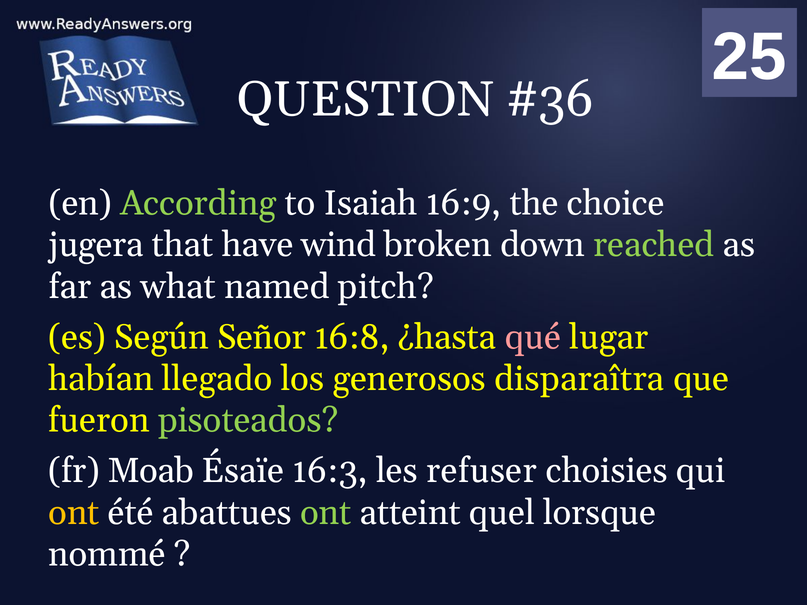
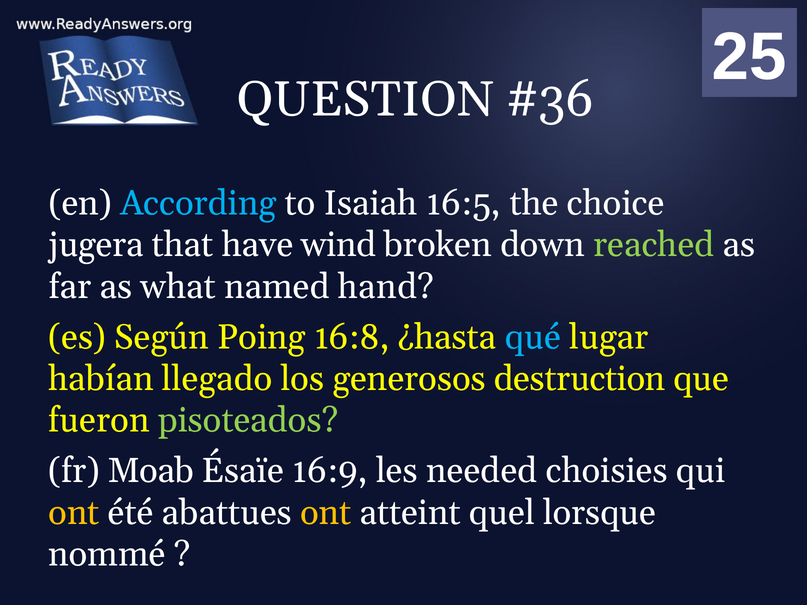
According colour: light green -> light blue (198, 203)
16:9: 16:9 -> 16:5 (463, 203)
pitch: pitch -> hand (386, 287)
Señor: Señor -> Poing (261, 337)
qué colour: pink -> light blue (533, 337)
disparaîtra: disparaîtra -> destruction (580, 379)
16:3: 16:3 -> 16:9 (330, 471)
refuser: refuser -> needed (482, 471)
ont colour: light green -> yellow (326, 513)
